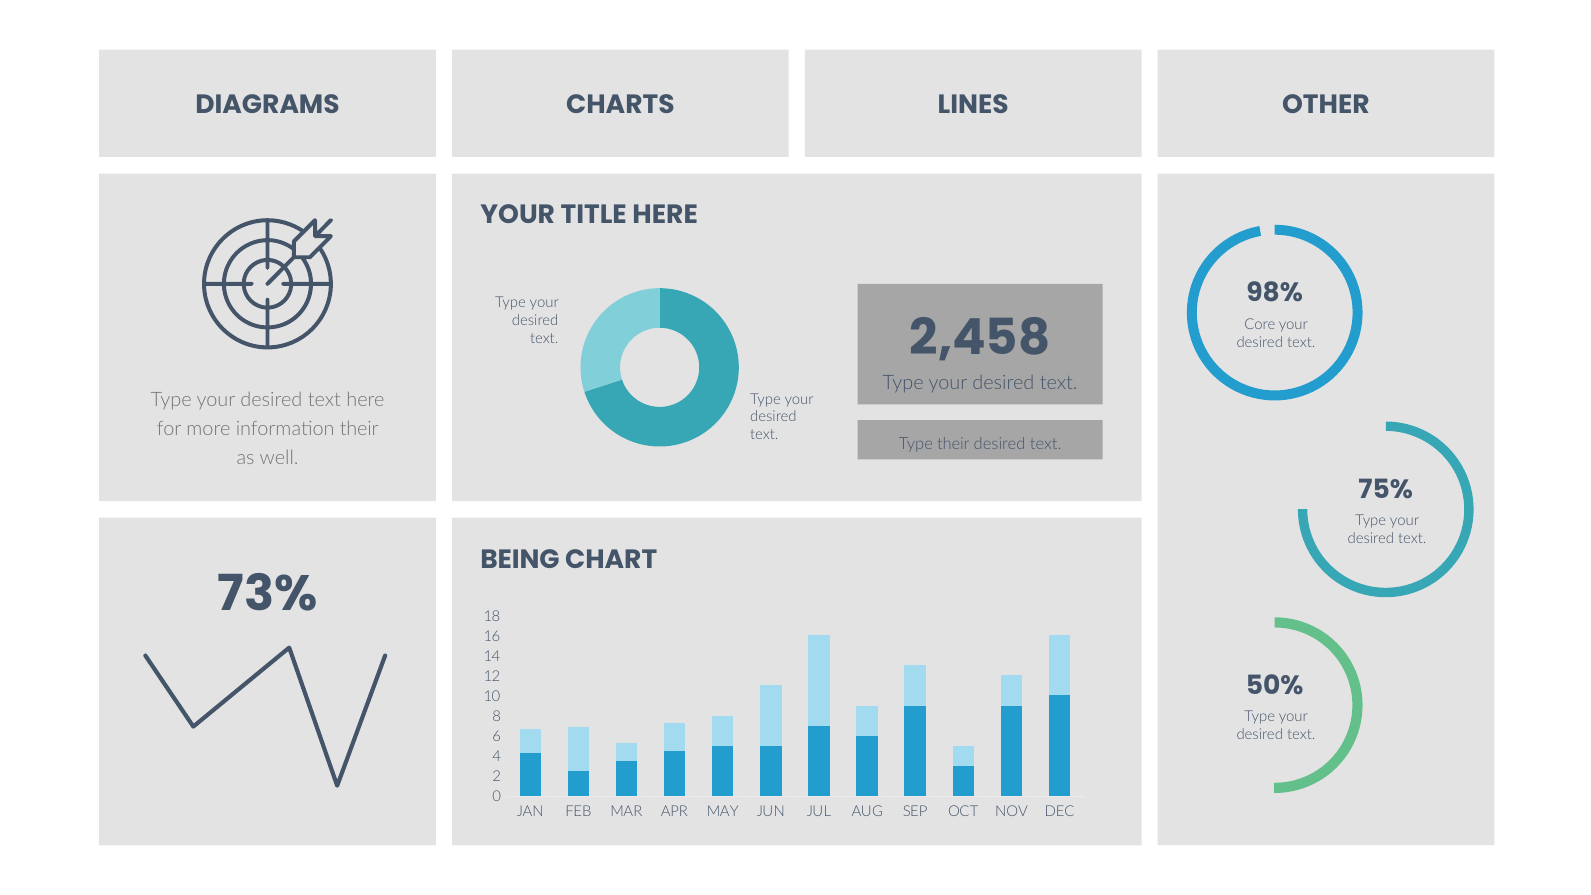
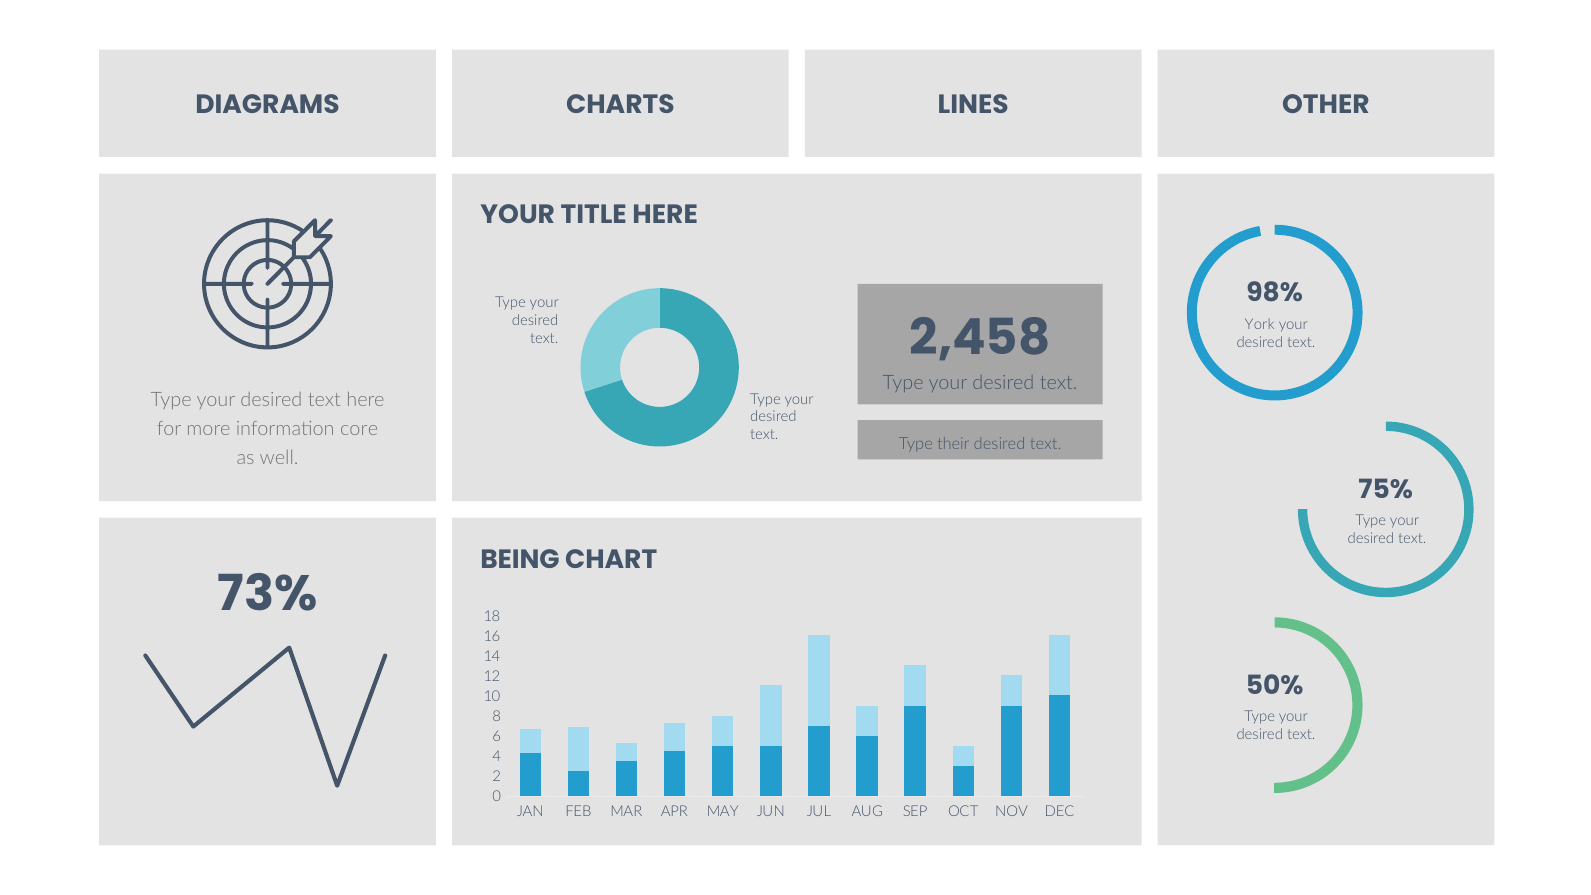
Core: Core -> York (1260, 324)
information their: their -> core (359, 429)
